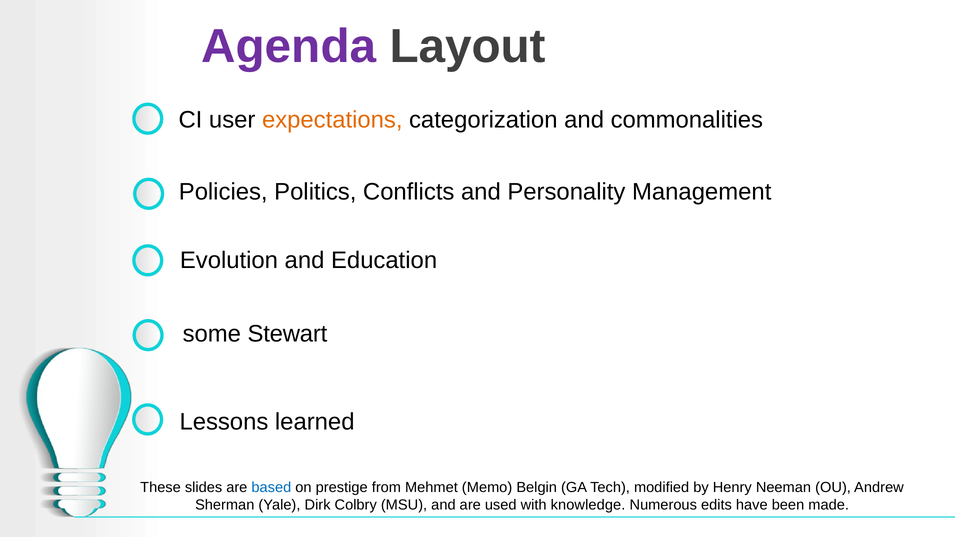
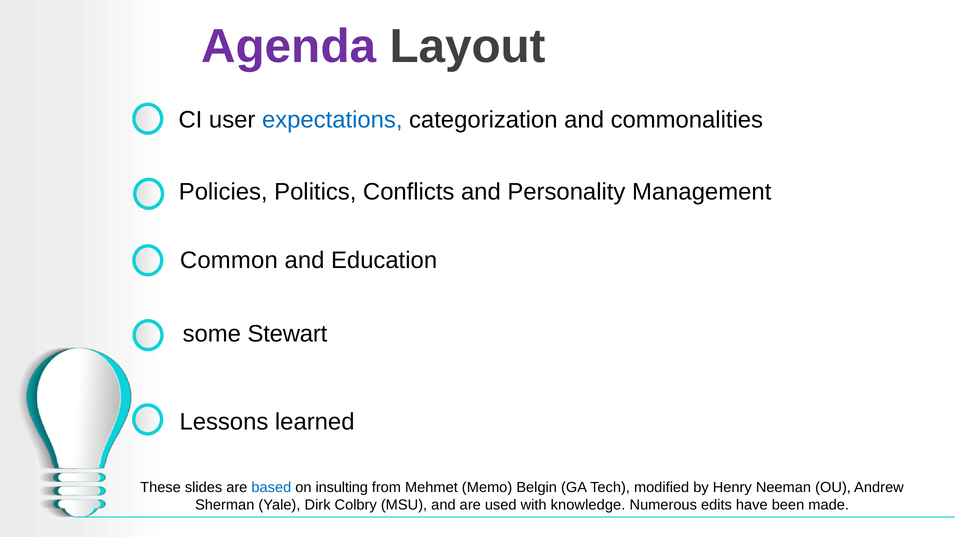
expectations colour: orange -> blue (332, 120)
Evolution: Evolution -> Common (229, 261)
prestige: prestige -> insulting (342, 488)
